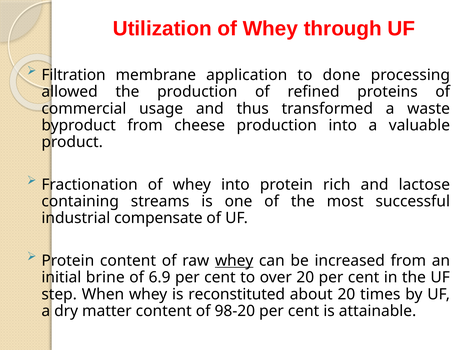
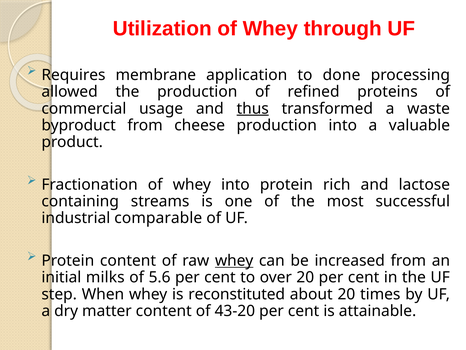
Filtration: Filtration -> Requires (73, 75)
thus underline: none -> present (253, 108)
compensate: compensate -> comparable (158, 218)
brine: brine -> milks (105, 277)
6.9: 6.9 -> 5.6 (160, 277)
98-20: 98-20 -> 43-20 (235, 311)
